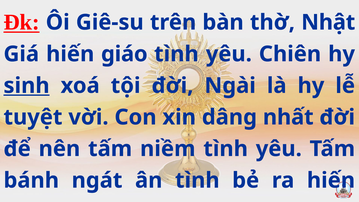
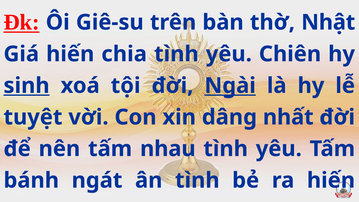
giáo: giáo -> chia (124, 54)
Ngài underline: none -> present (230, 86)
niềm: niềm -> nhau (168, 149)
